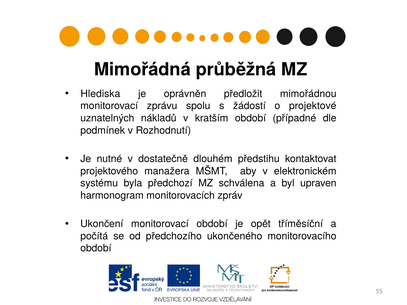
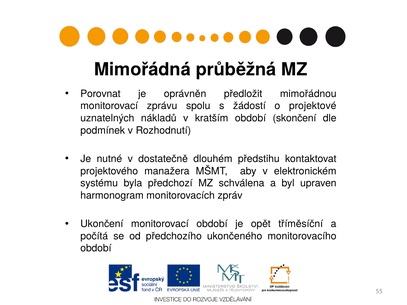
Hlediska: Hlediska -> Porovnat (100, 94)
případné: případné -> skončení (294, 118)
